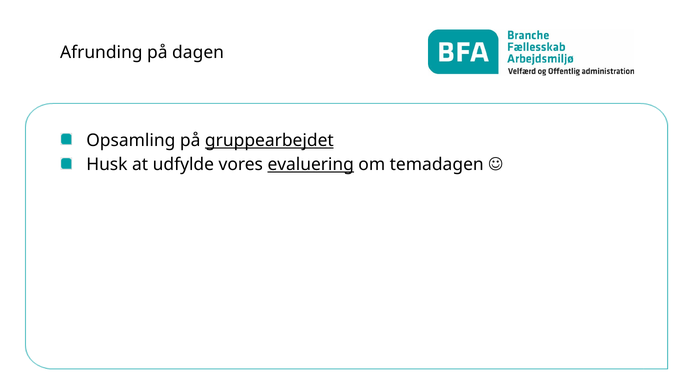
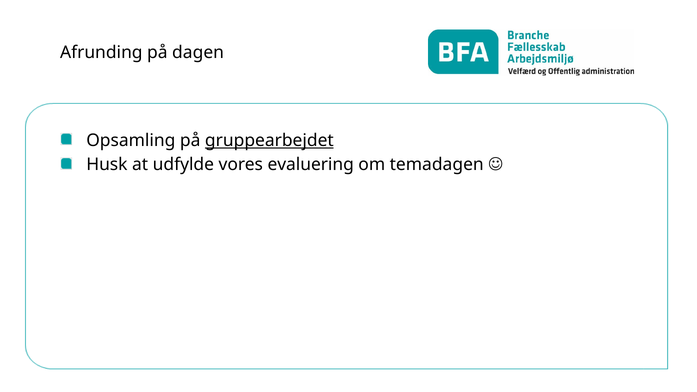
evaluering underline: present -> none (311, 165)
